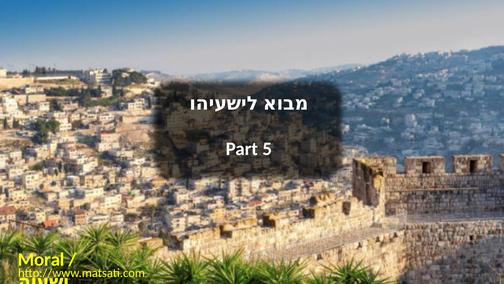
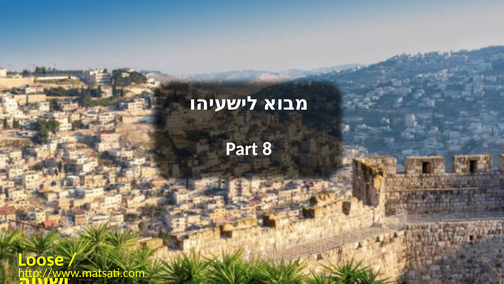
5: 5 -> 8 (267, 149)
Moral: Moral -> Loose (41, 259)
